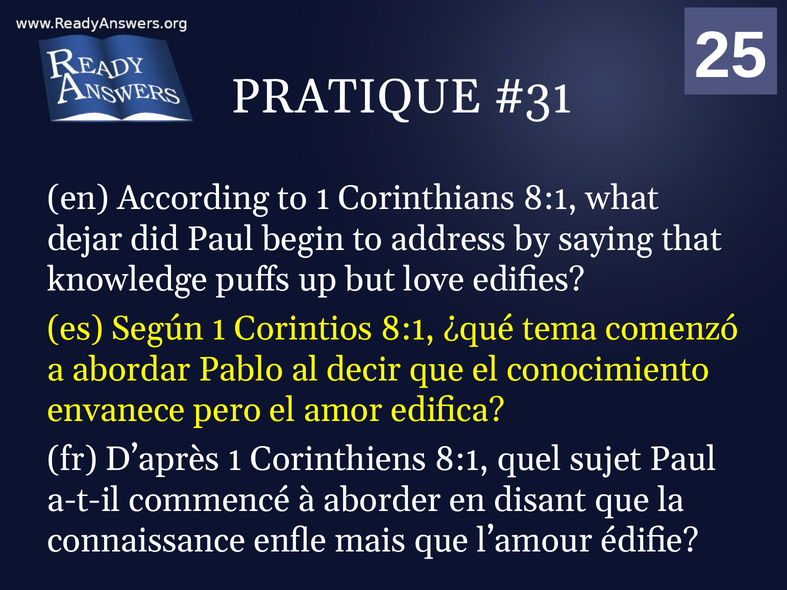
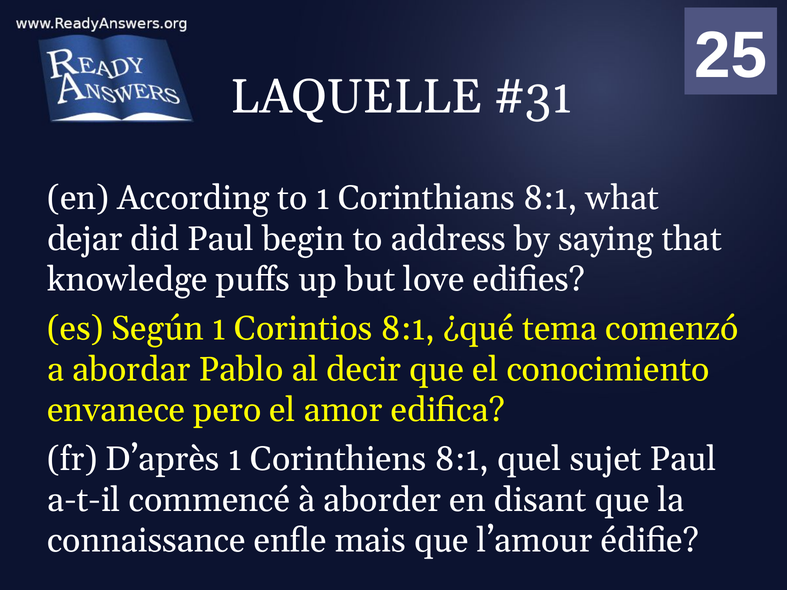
PRATIQUE: PRATIQUE -> LAQUELLE (357, 97)
